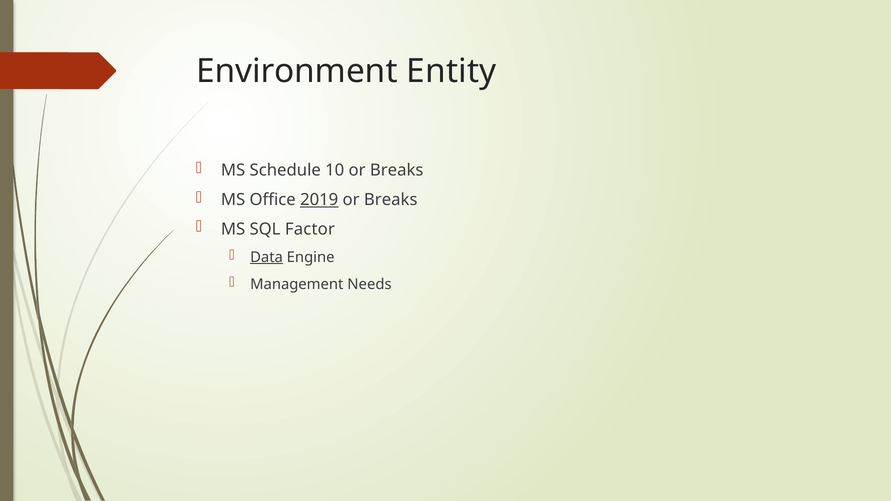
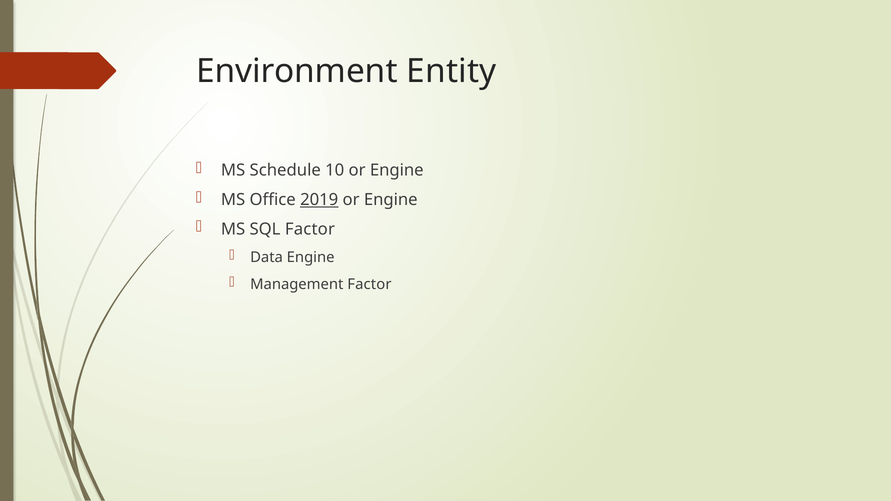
10 or Breaks: Breaks -> Engine (397, 170)
Breaks: Breaks -> Engine (391, 200)
Data underline: present -> none (267, 257)
Management Needs: Needs -> Factor (369, 284)
